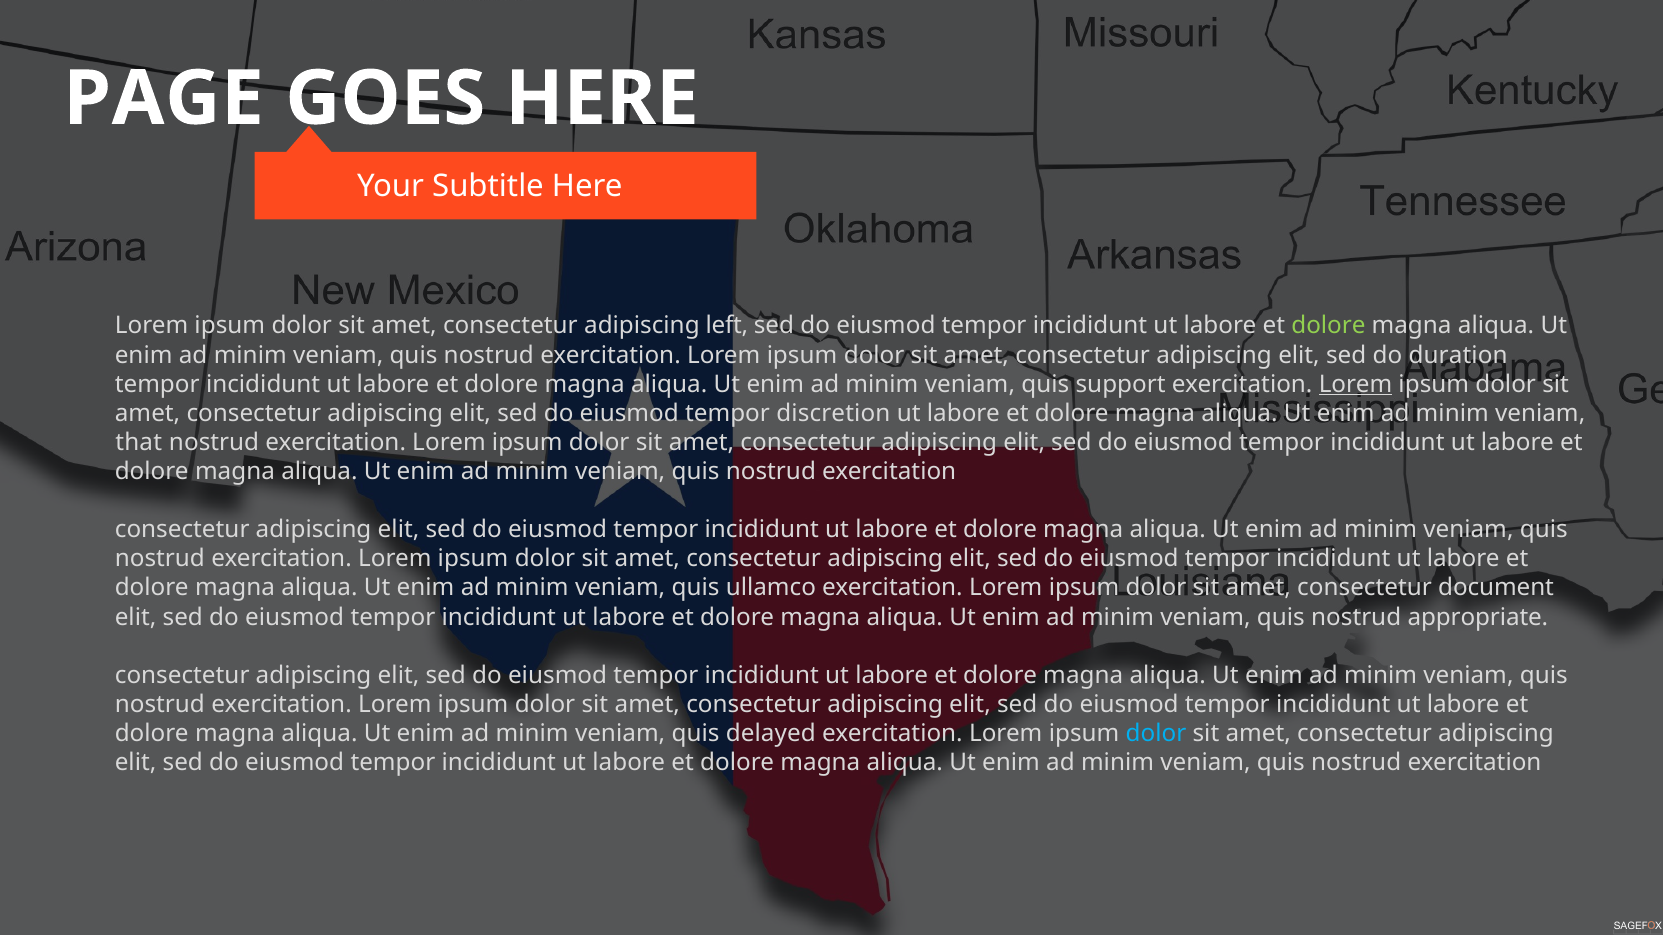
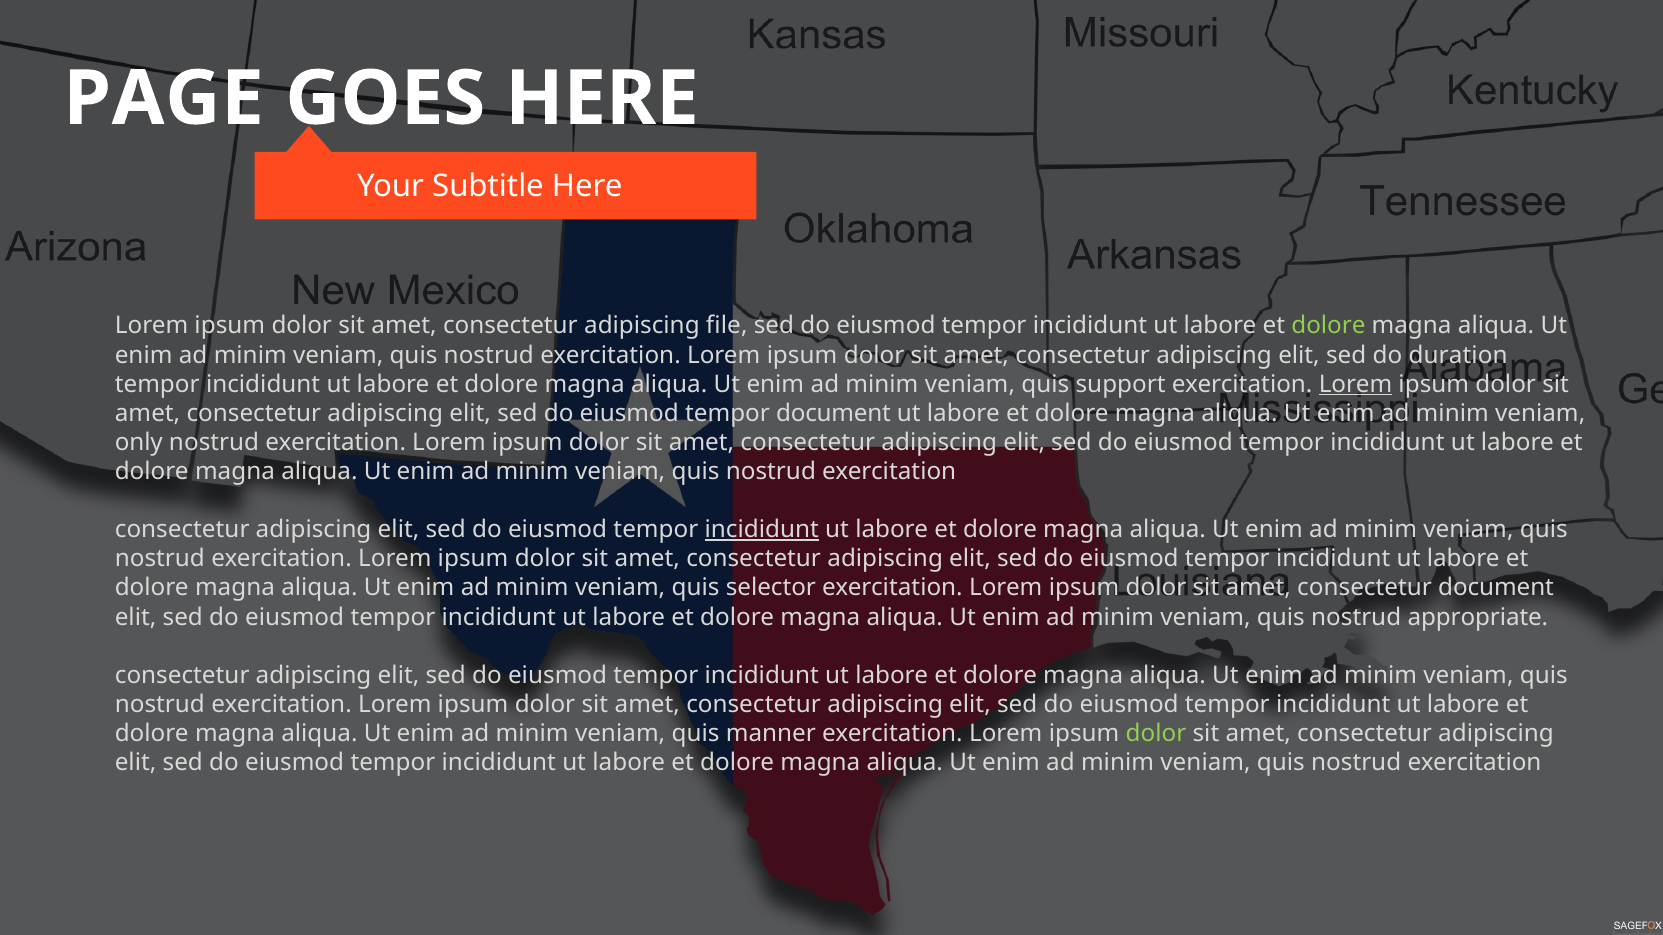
left: left -> file (727, 326)
tempor discretion: discretion -> document (834, 414)
that: that -> only (139, 443)
incididunt underline: none -> present (762, 530)
ullamco: ullamco -> selector (771, 588)
delayed: delayed -> manner (771, 734)
dolor colour: light blue -> light green (1156, 734)
